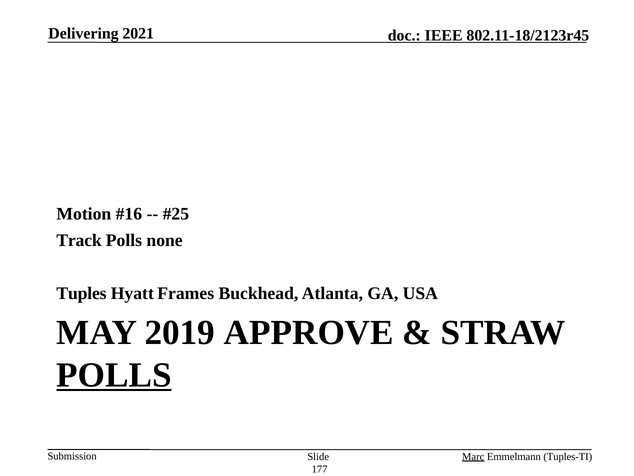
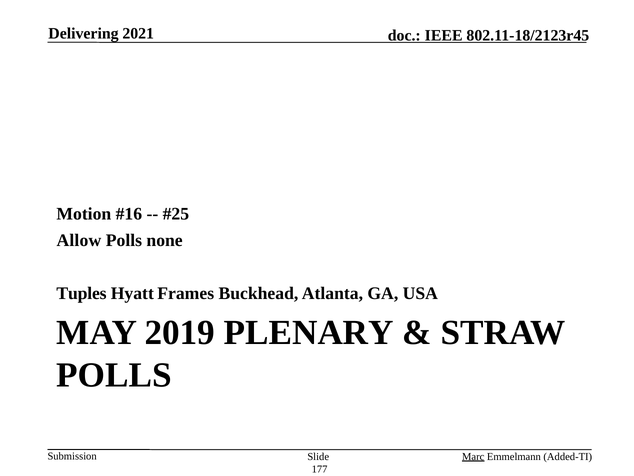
Track: Track -> Allow (79, 240)
APPROVE: APPROVE -> PLENARY (309, 332)
POLLS underline: present -> none (114, 375)
Tuples-TI: Tuples-TI -> Added-TI (568, 456)
